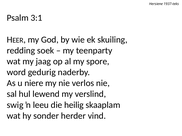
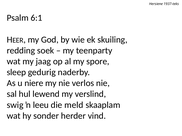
3:1: 3:1 -> 6:1 (36, 18)
word: word -> sleep (16, 73)
heilig: heilig -> meld (74, 105)
